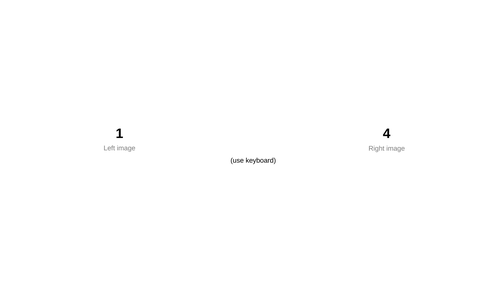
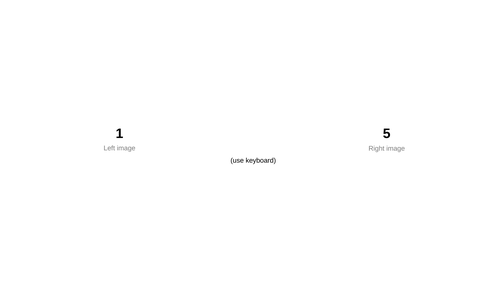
4: 4 -> 5 (387, 133)
